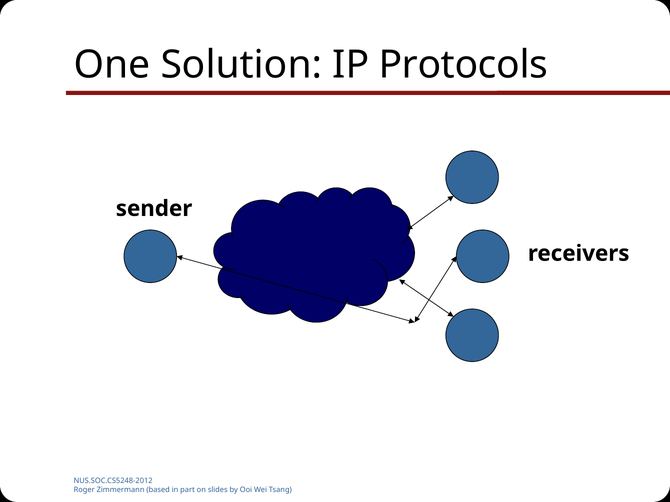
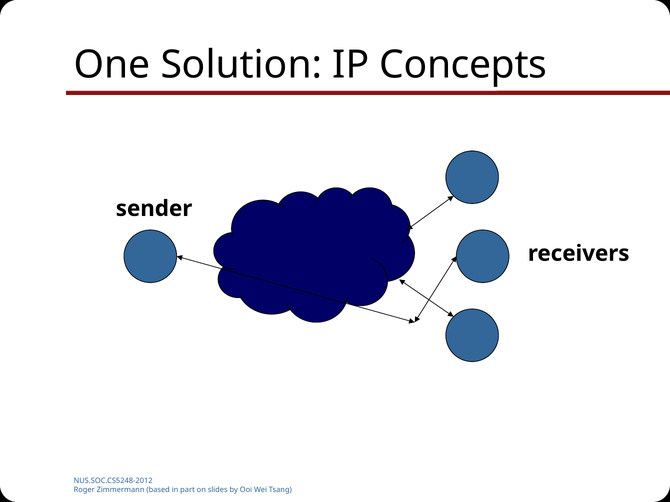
Protocols: Protocols -> Concepts (463, 65)
